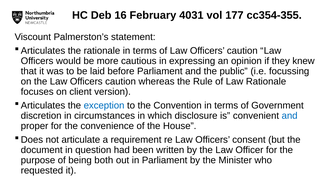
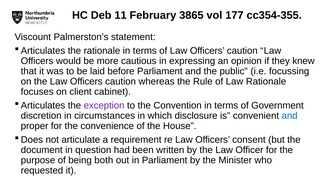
16: 16 -> 11 (121, 15)
4031: 4031 -> 3865 (191, 15)
version: version -> cabinet (113, 92)
exception colour: blue -> purple (104, 105)
